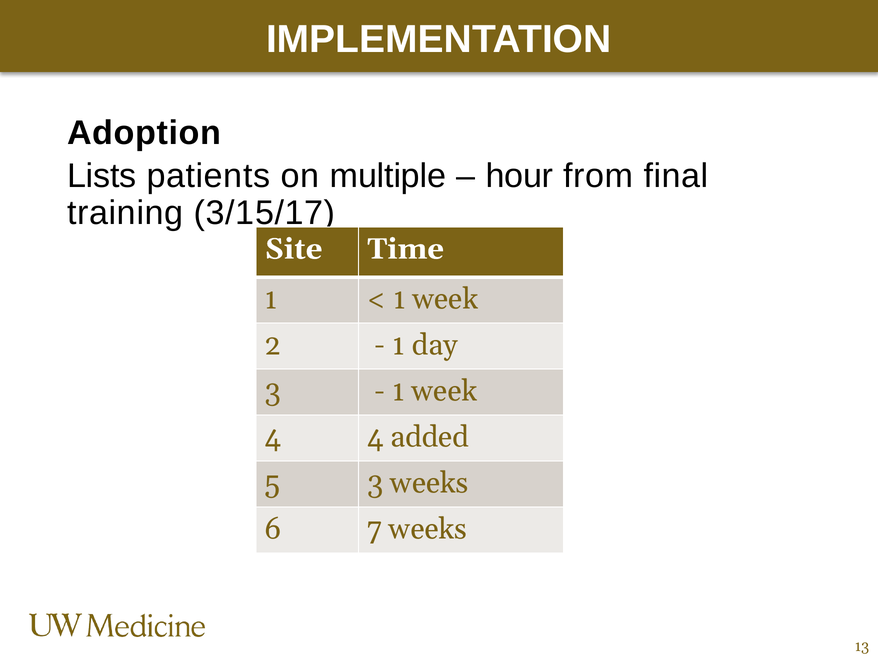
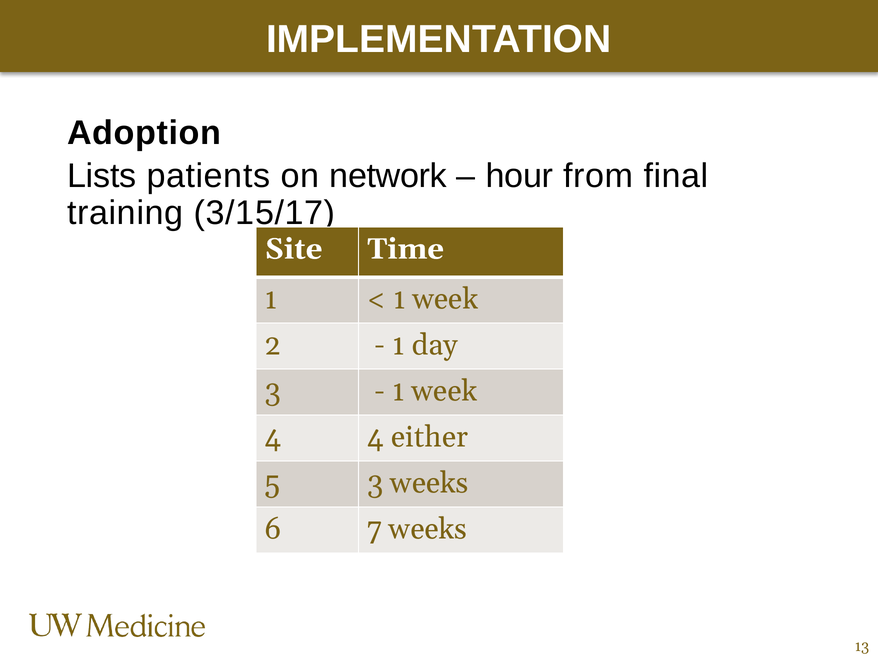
multiple: multiple -> network (388, 176)
added: added -> either (430, 437)
